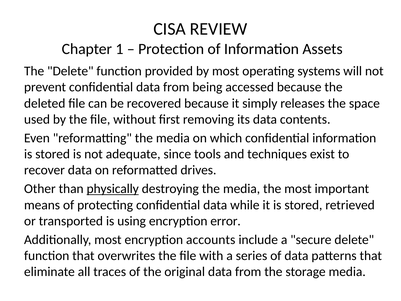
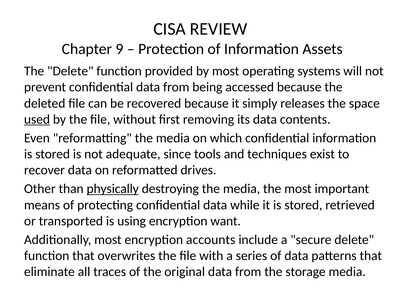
1: 1 -> 9 (119, 49)
used underline: none -> present (37, 119)
error: error -> want (226, 221)
